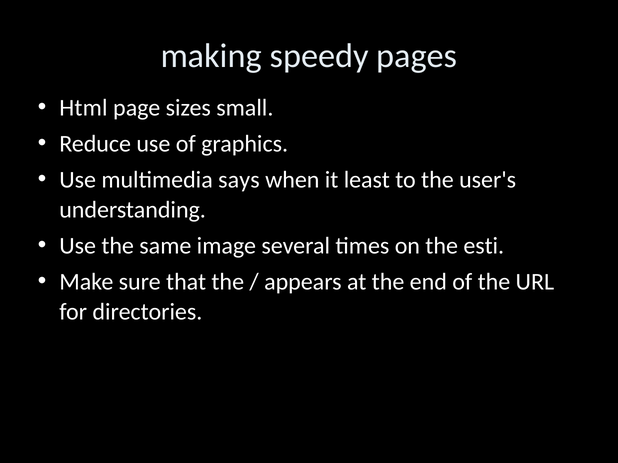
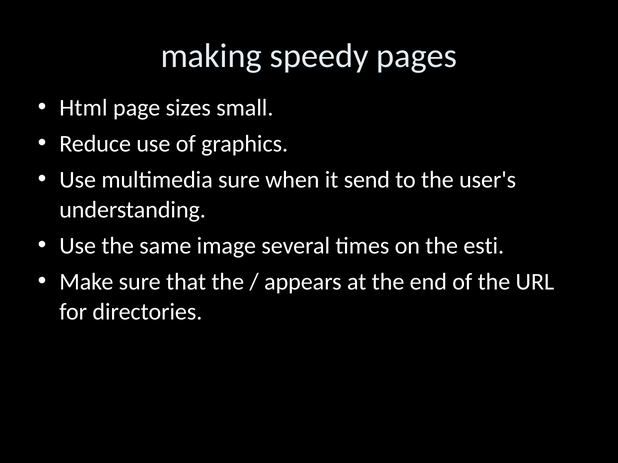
multimedia says: says -> sure (239, 180)
least: least -> send (367, 180)
